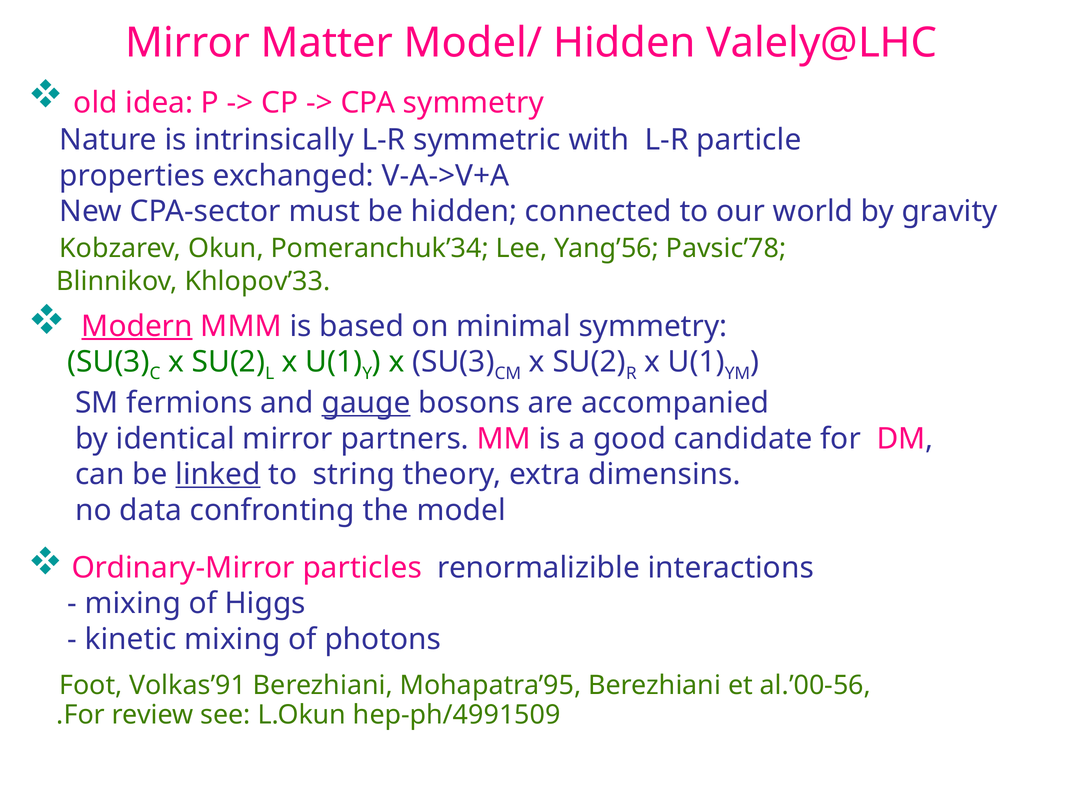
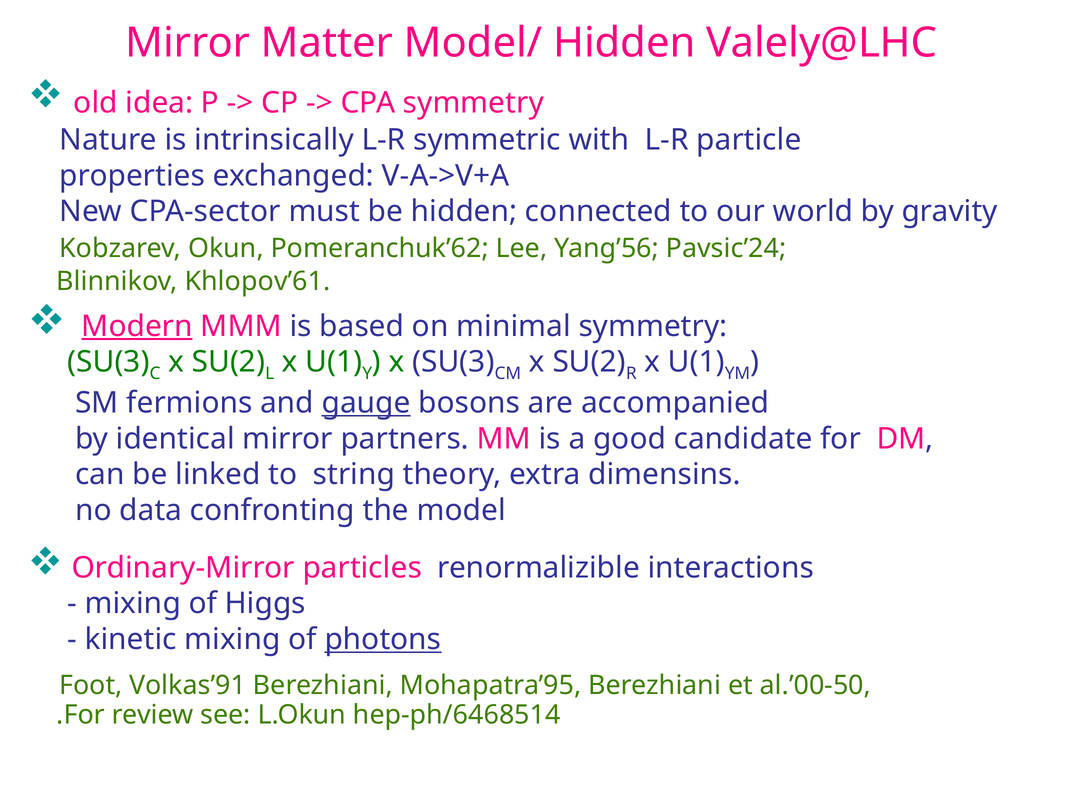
Pomeranchuk’34: Pomeranchuk’34 -> Pomeranchuk’62 (380, 248)
Pavsic’78: Pavsic’78 -> Pavsic’24 (726, 248)
Khlopov’33: Khlopov’33 -> Khlopov’61 (258, 281)
linked underline: present -> none (218, 475)
photons underline: none -> present (383, 640)
al.’00-56: al.’00-56 -> al.’00-50 (815, 685)
hep-ph/4991509: hep-ph/4991509 -> hep-ph/6468514 (457, 715)
